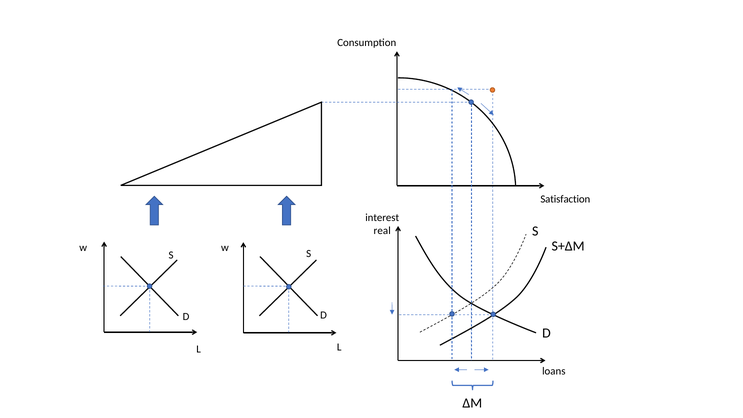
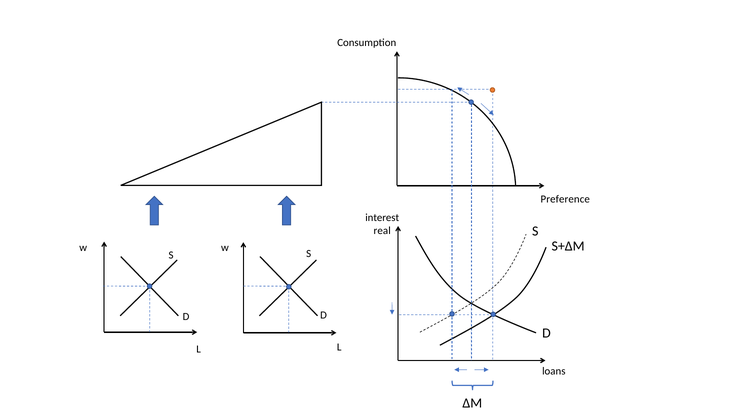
Satisfaction: Satisfaction -> Preference (565, 199)
